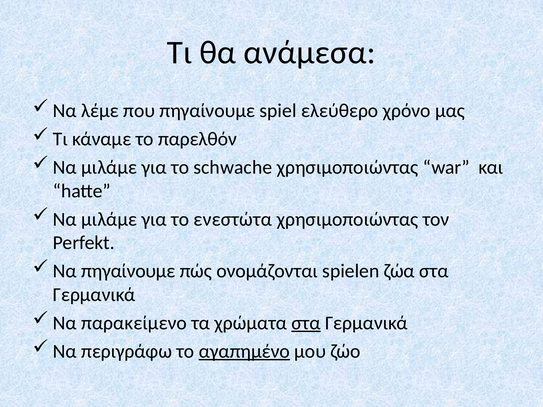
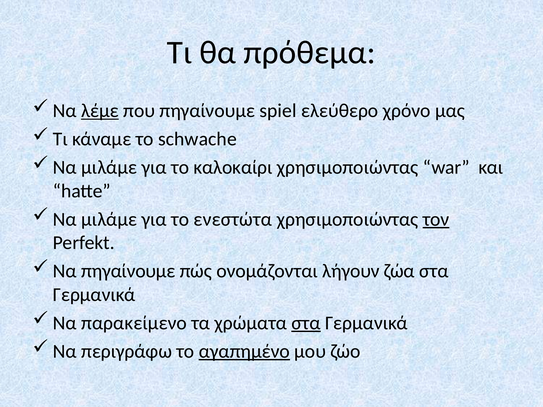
ανάμεσα: ανάμεσα -> πρόθεμα (310, 53)
λέμε underline: none -> present (100, 111)
παρελθόν: παρελθόν -> schwache (197, 139)
schwache: schwache -> καλοκαίρι (233, 168)
τον underline: none -> present (436, 219)
spielen: spielen -> λήγουν (351, 271)
